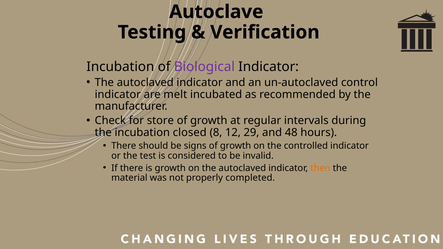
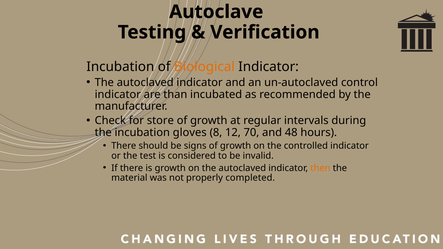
Biological colour: purple -> orange (204, 67)
melt: melt -> than (175, 94)
closed: closed -> gloves (190, 133)
29: 29 -> 70 (251, 133)
